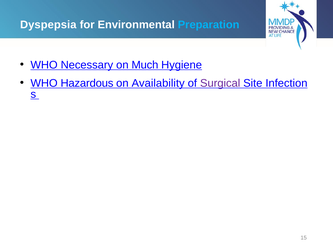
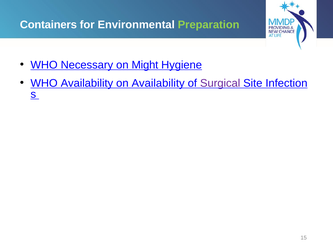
Dyspepsia: Dyspepsia -> Containers (48, 25)
Preparation colour: light blue -> light green (209, 25)
Much: Much -> Might (145, 65)
WHO Hazardous: Hazardous -> Availability (87, 83)
